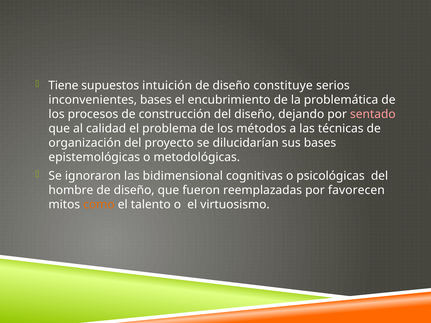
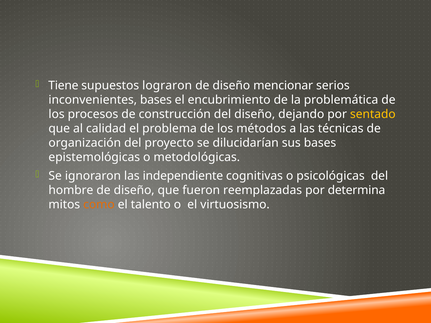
intuición: intuición -> lograron (167, 86)
constituye: constituye -> mencionar (283, 86)
sentado colour: pink -> yellow (373, 114)
bidimensional: bidimensional -> independiente (183, 176)
favorecen: favorecen -> determina (356, 190)
